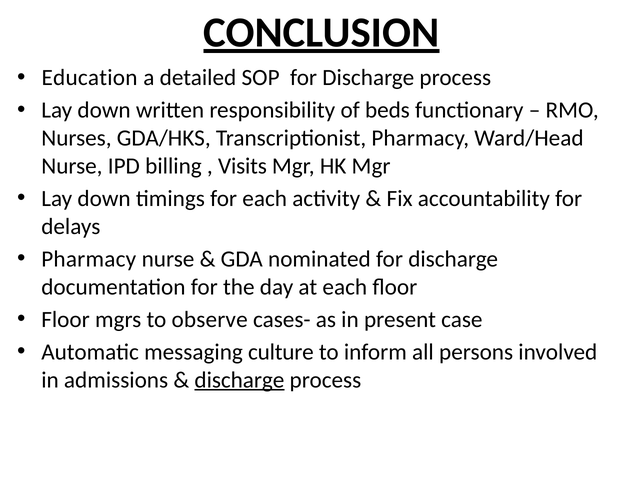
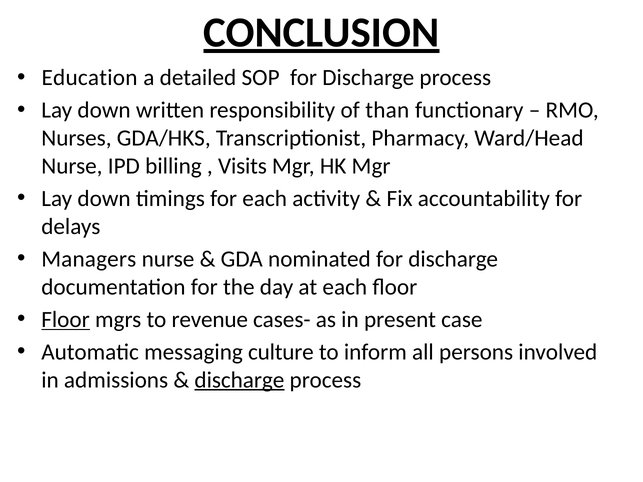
beds: beds -> than (387, 110)
Pharmacy: Pharmacy -> Managers (89, 259)
Floor underline: none -> present (66, 320)
observe: observe -> revenue (210, 320)
